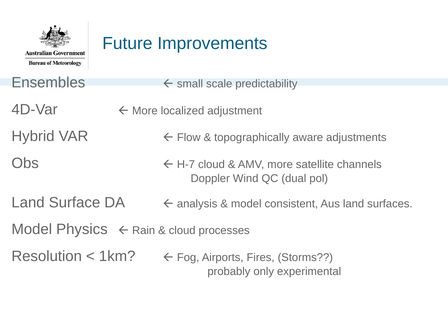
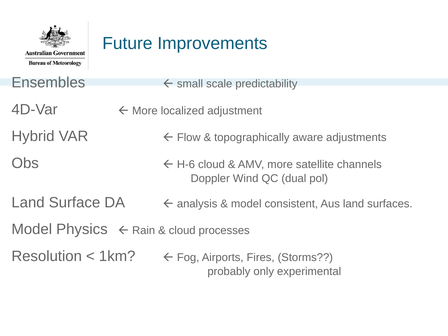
H-7: H-7 -> H-6 (186, 164)
